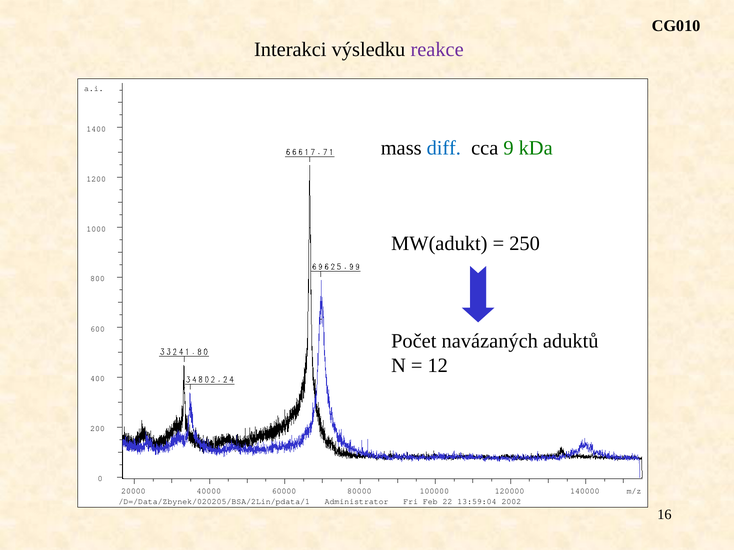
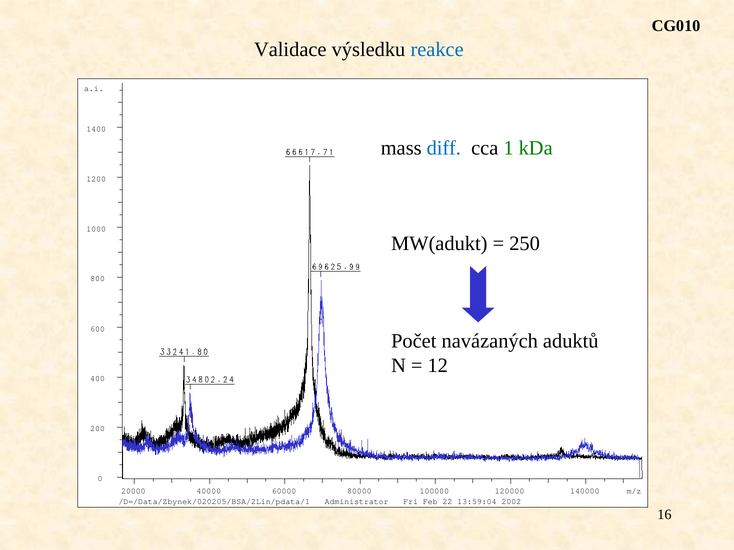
Interakci: Interakci -> Validace (290, 50)
reakce colour: purple -> blue (437, 50)
9: 9 -> 1 (508, 148)
